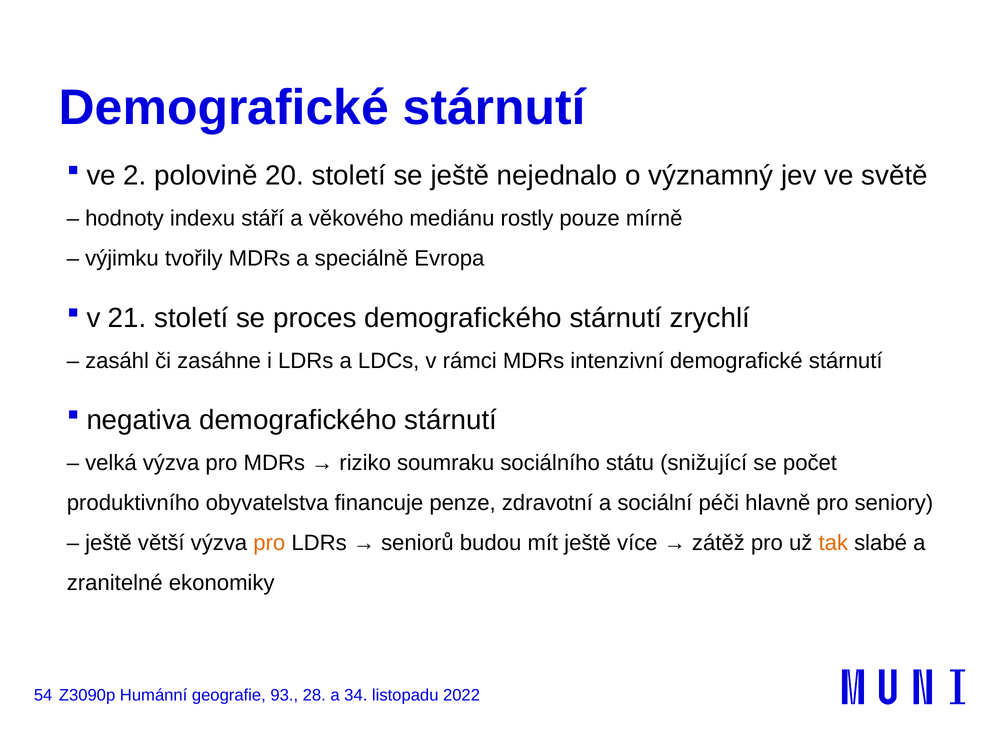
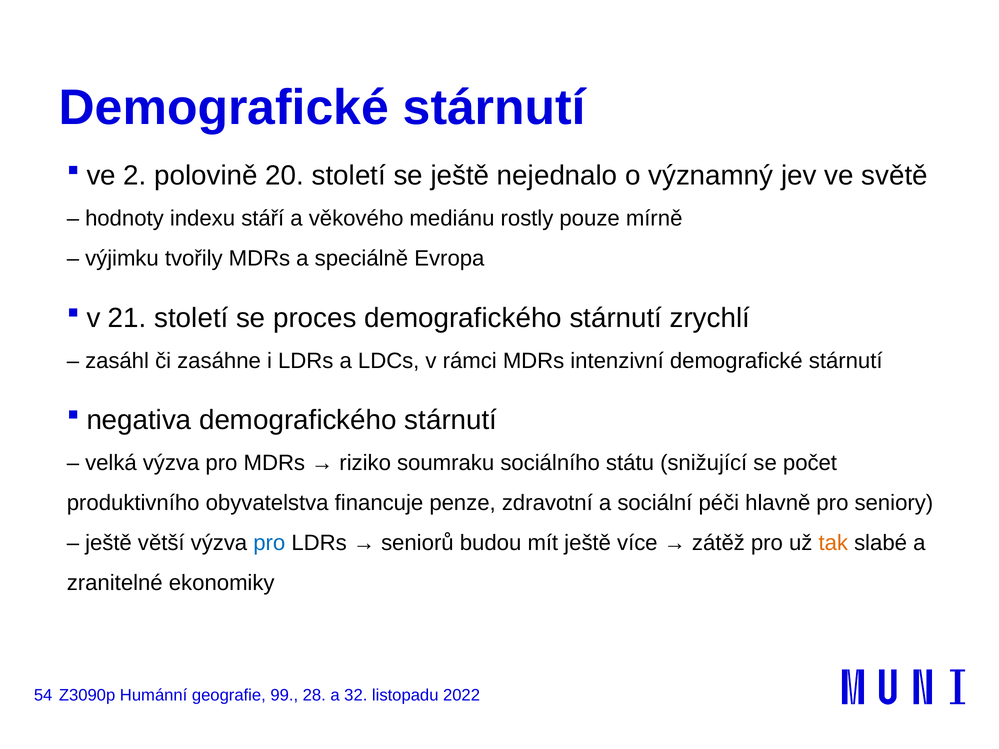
pro colour: orange -> blue (269, 543)
93: 93 -> 99 (284, 695)
34: 34 -> 32 (356, 695)
